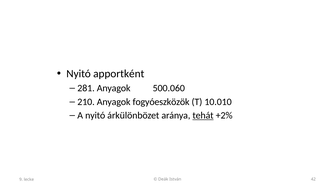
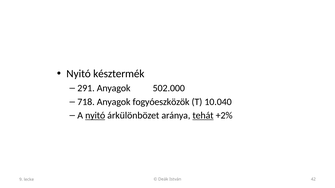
apportként: apportként -> késztermék (119, 74)
281: 281 -> 291 (86, 88)
500.060: 500.060 -> 502.000 (169, 88)
210: 210 -> 718 (86, 102)
10.010: 10.010 -> 10.040 (218, 102)
nyitó underline: none -> present (95, 116)
